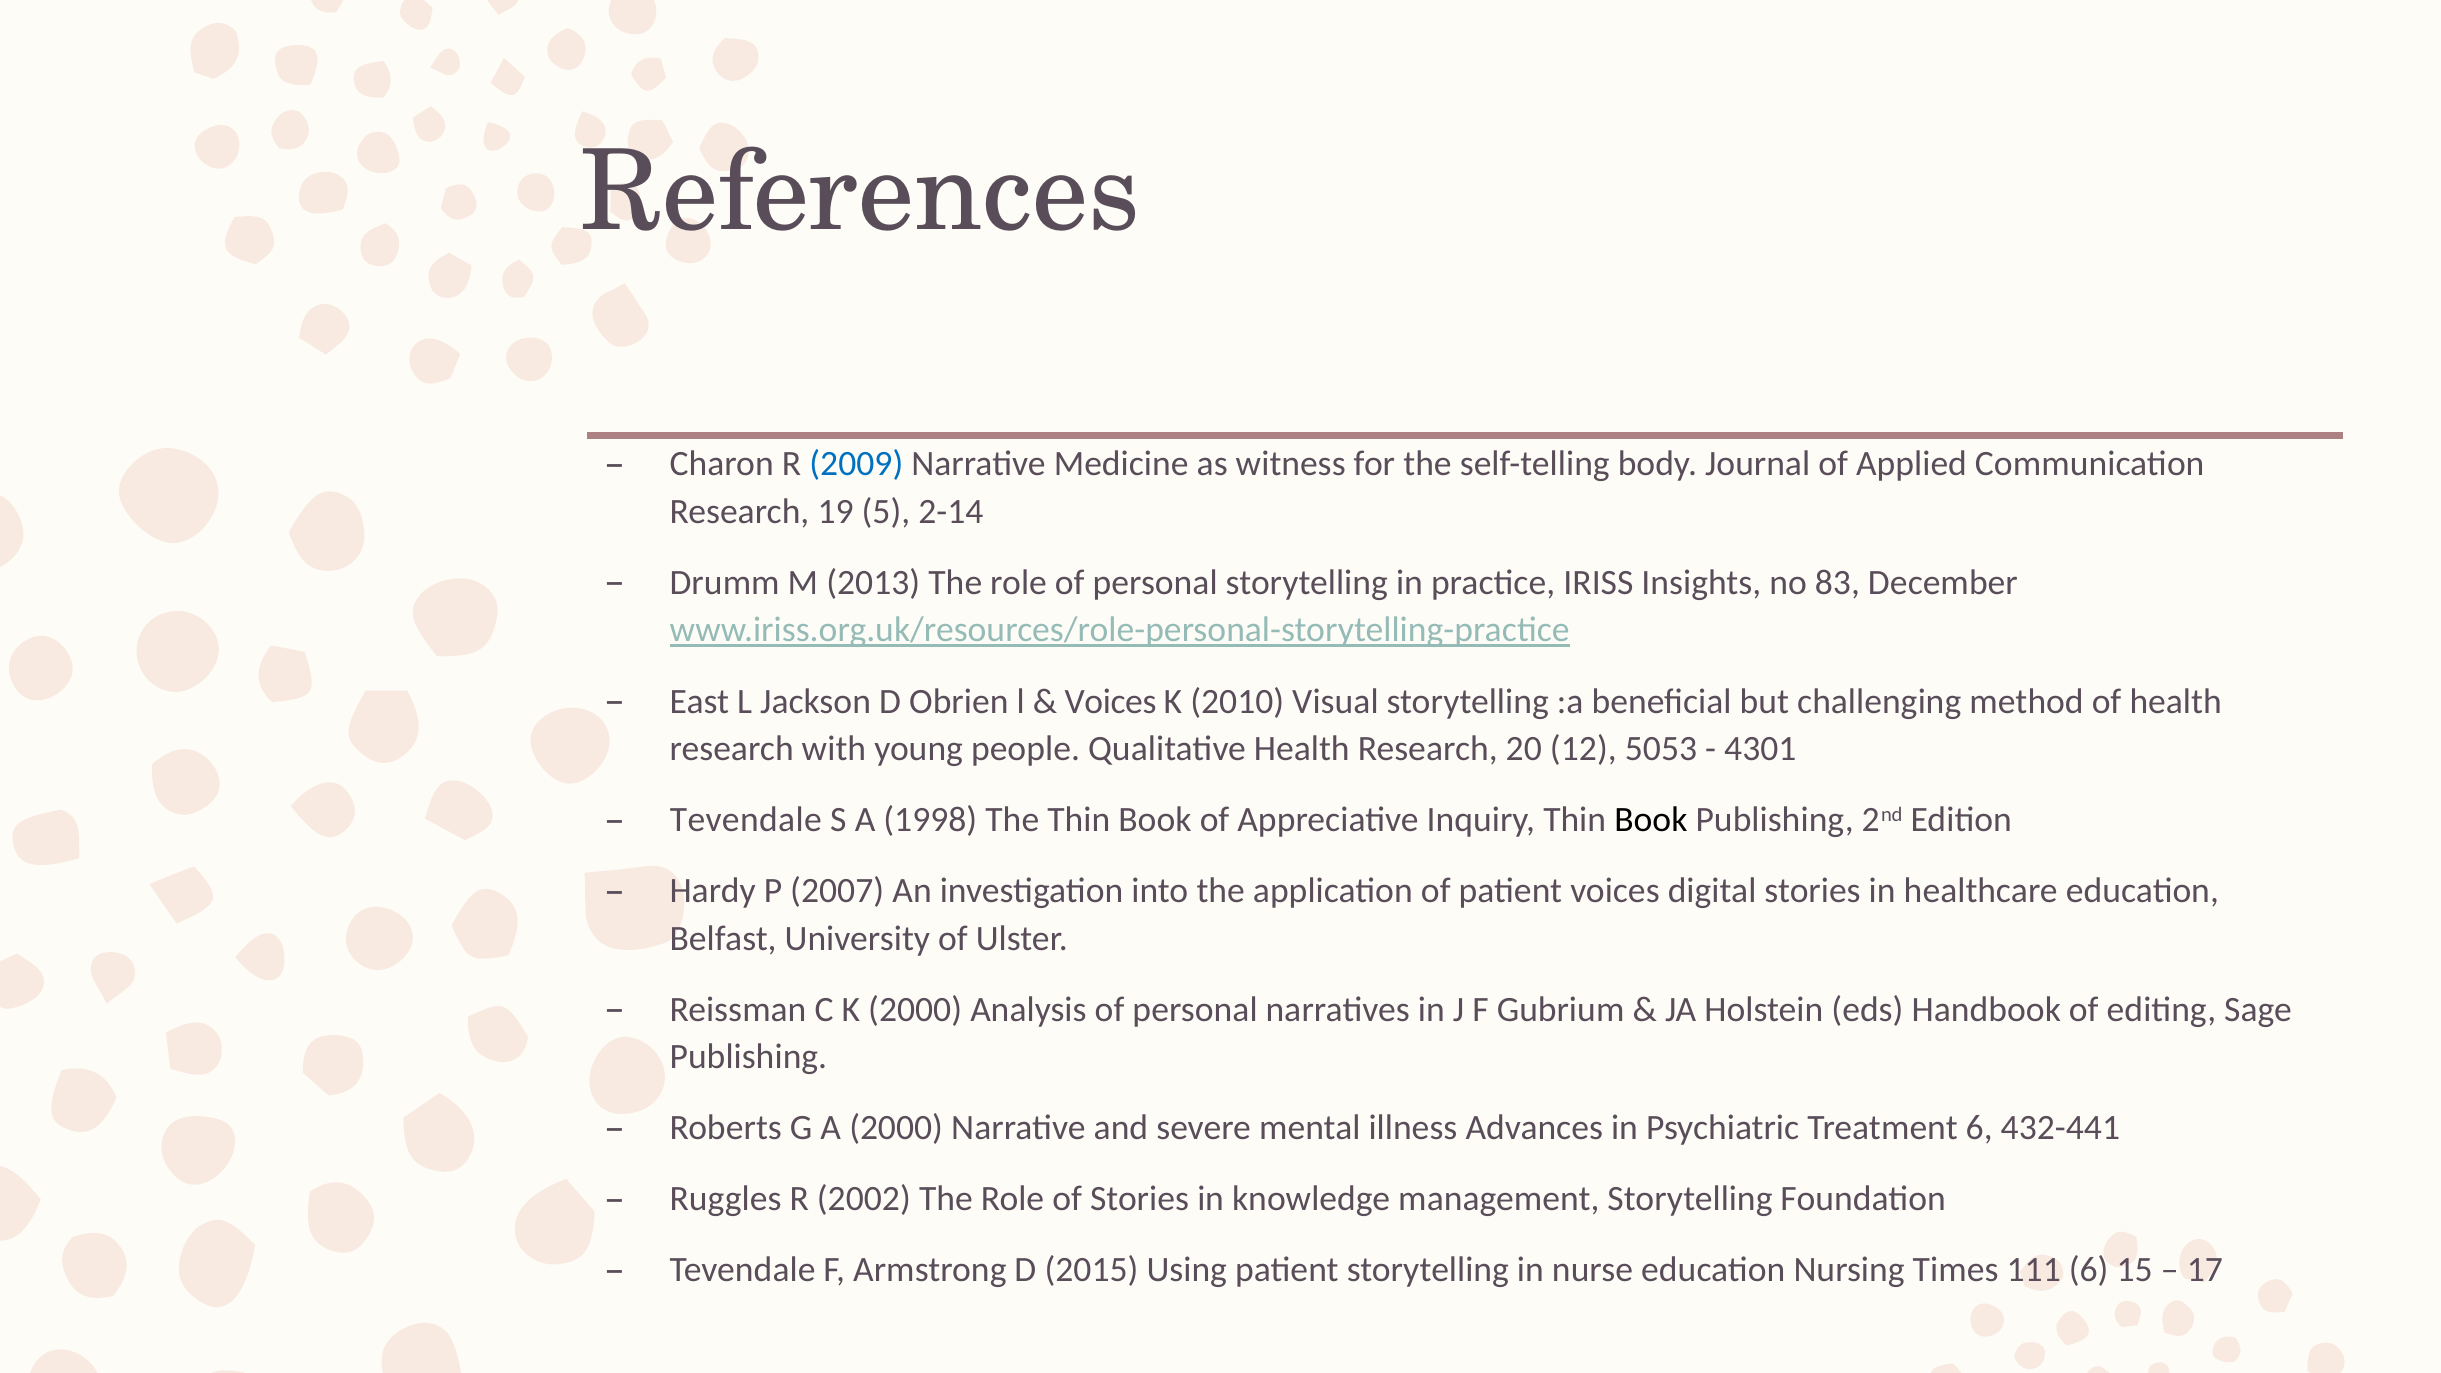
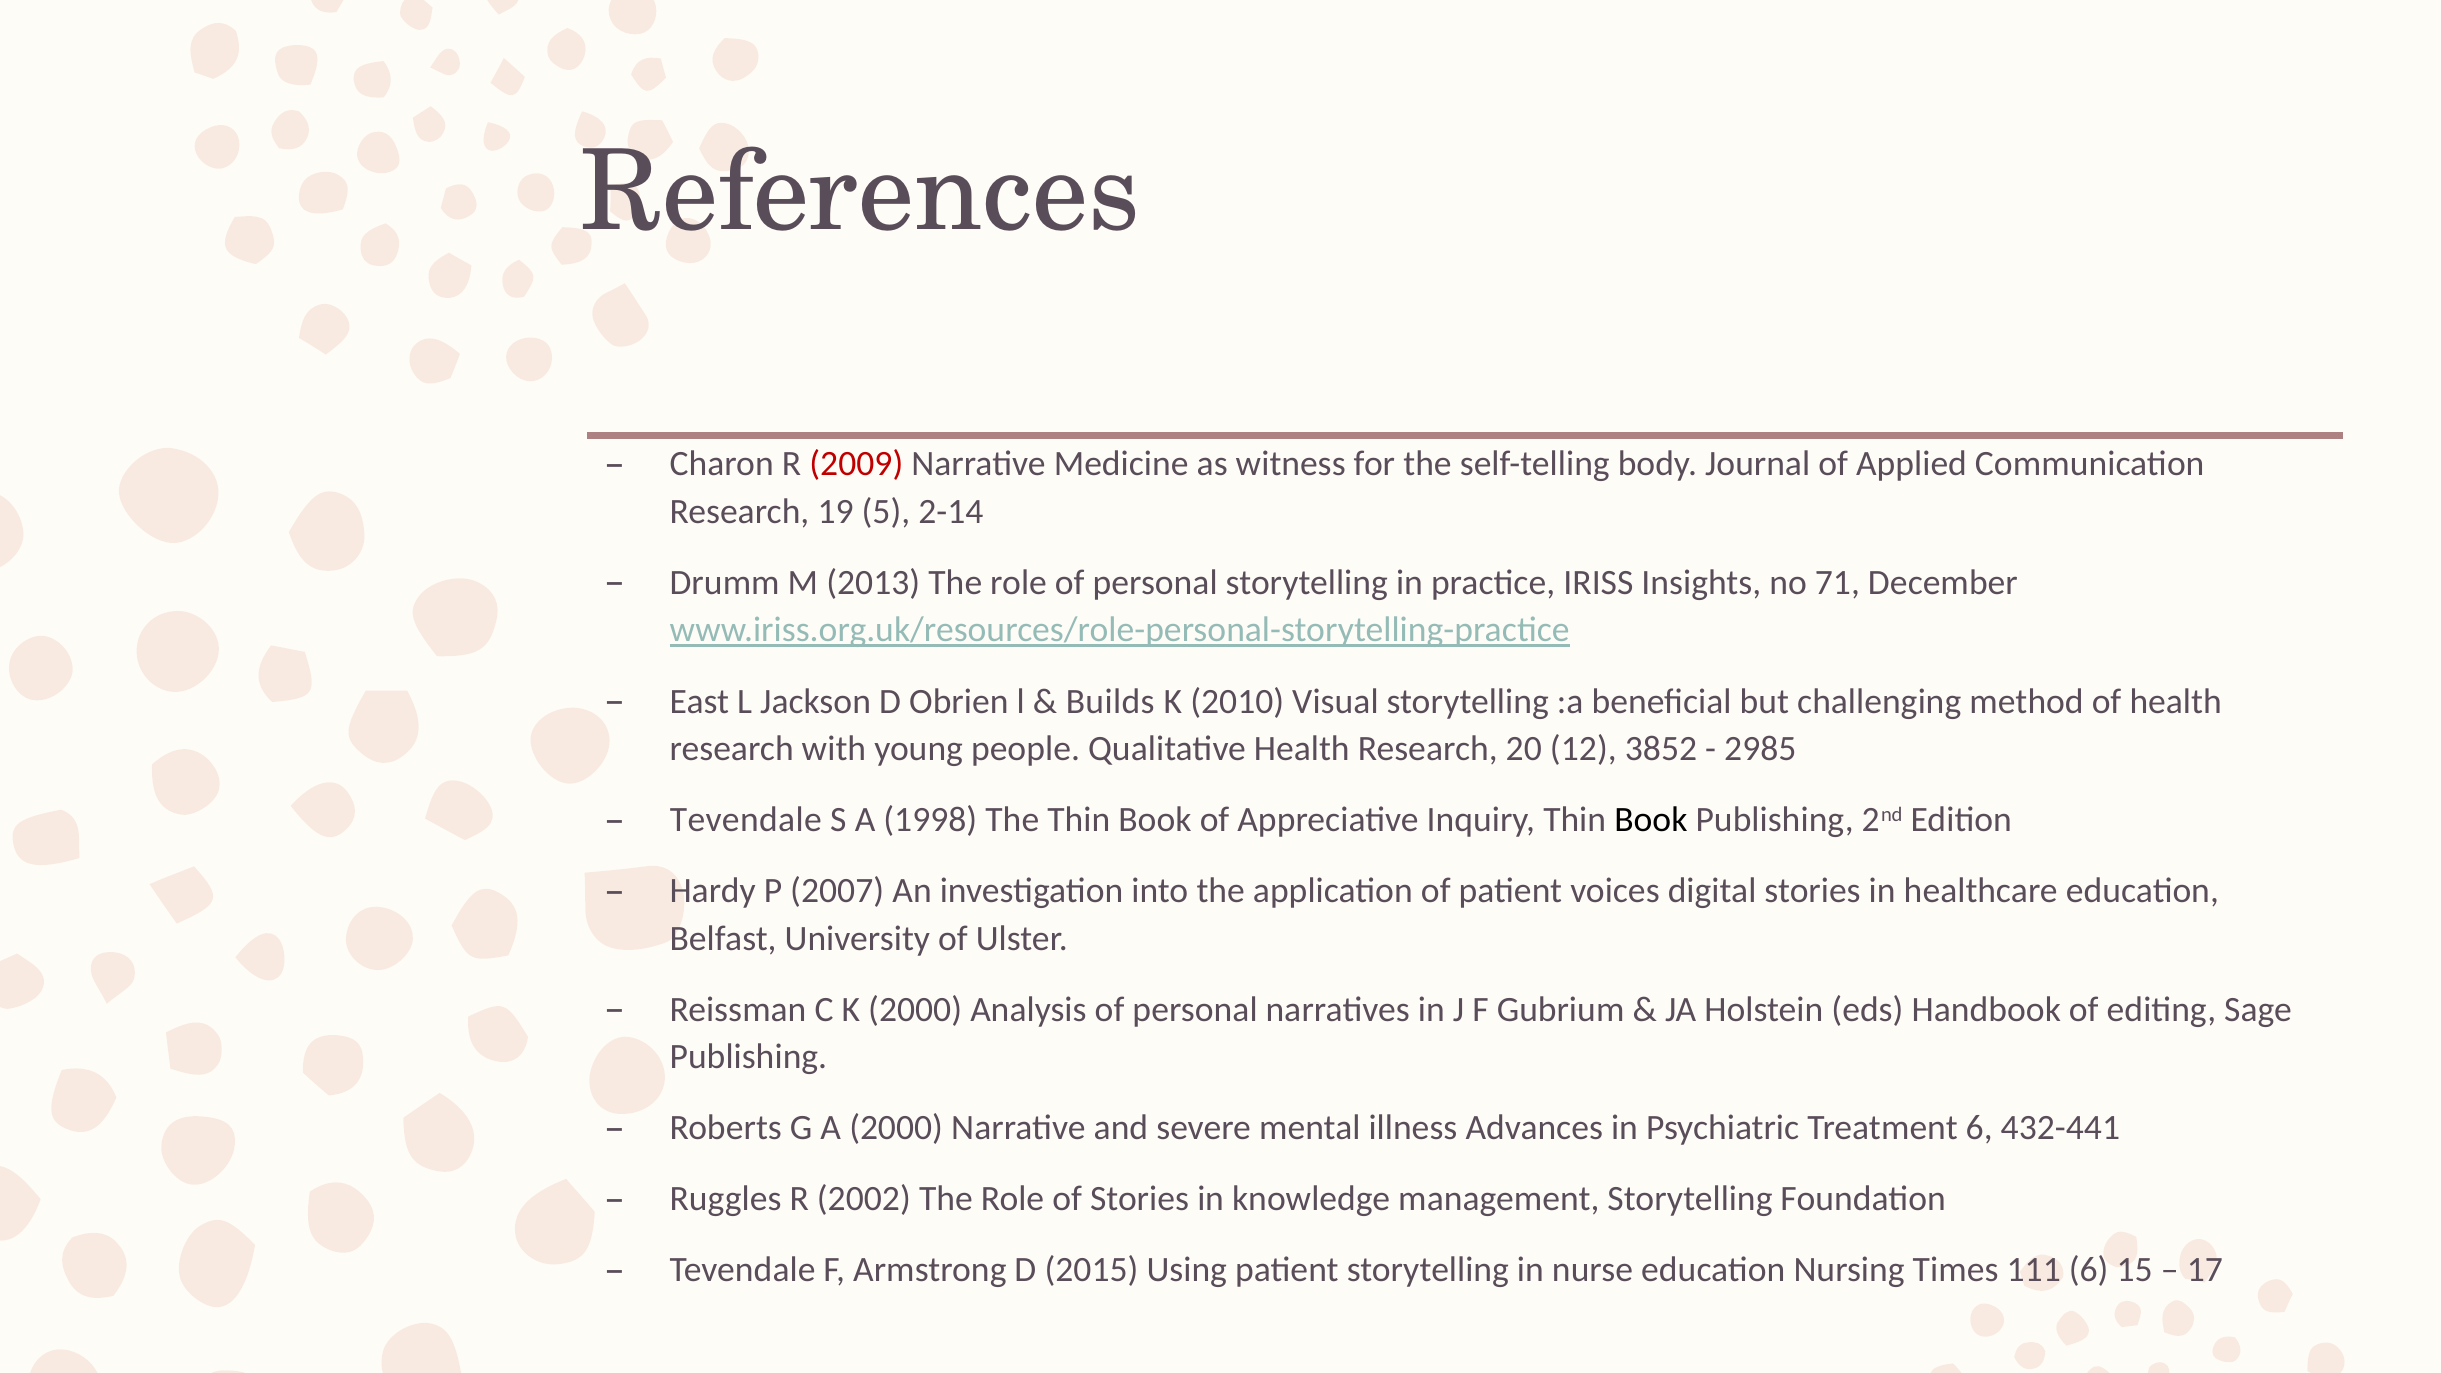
2009 colour: blue -> red (856, 464)
83: 83 -> 71 (1837, 582)
Voices: Voices -> Builds (1110, 702)
5053: 5053 -> 3852 (1661, 749)
4301: 4301 -> 2985 (1760, 749)
